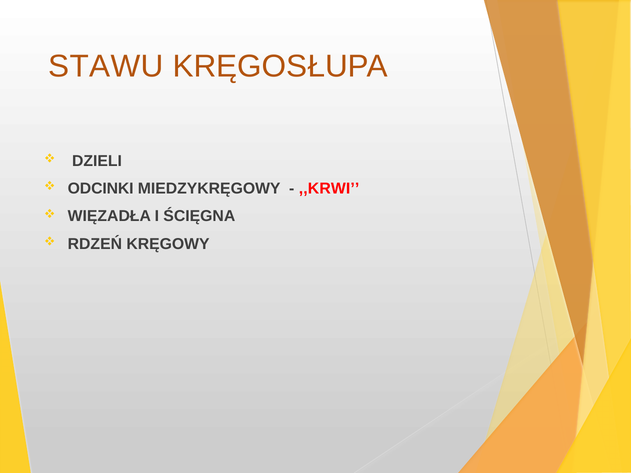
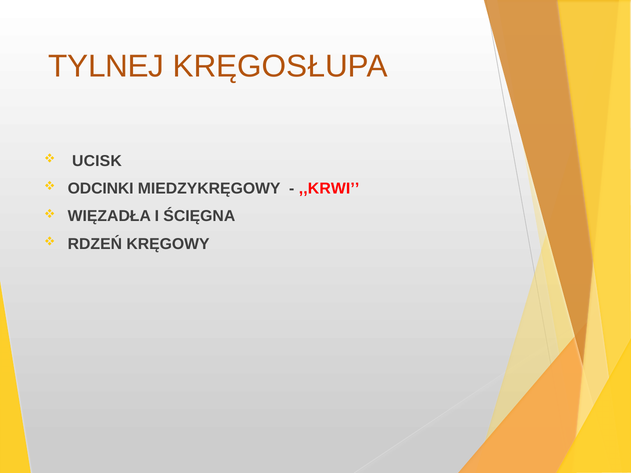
STAWU: STAWU -> TYLNEJ (106, 66)
DZIELI: DZIELI -> UCISK (97, 161)
